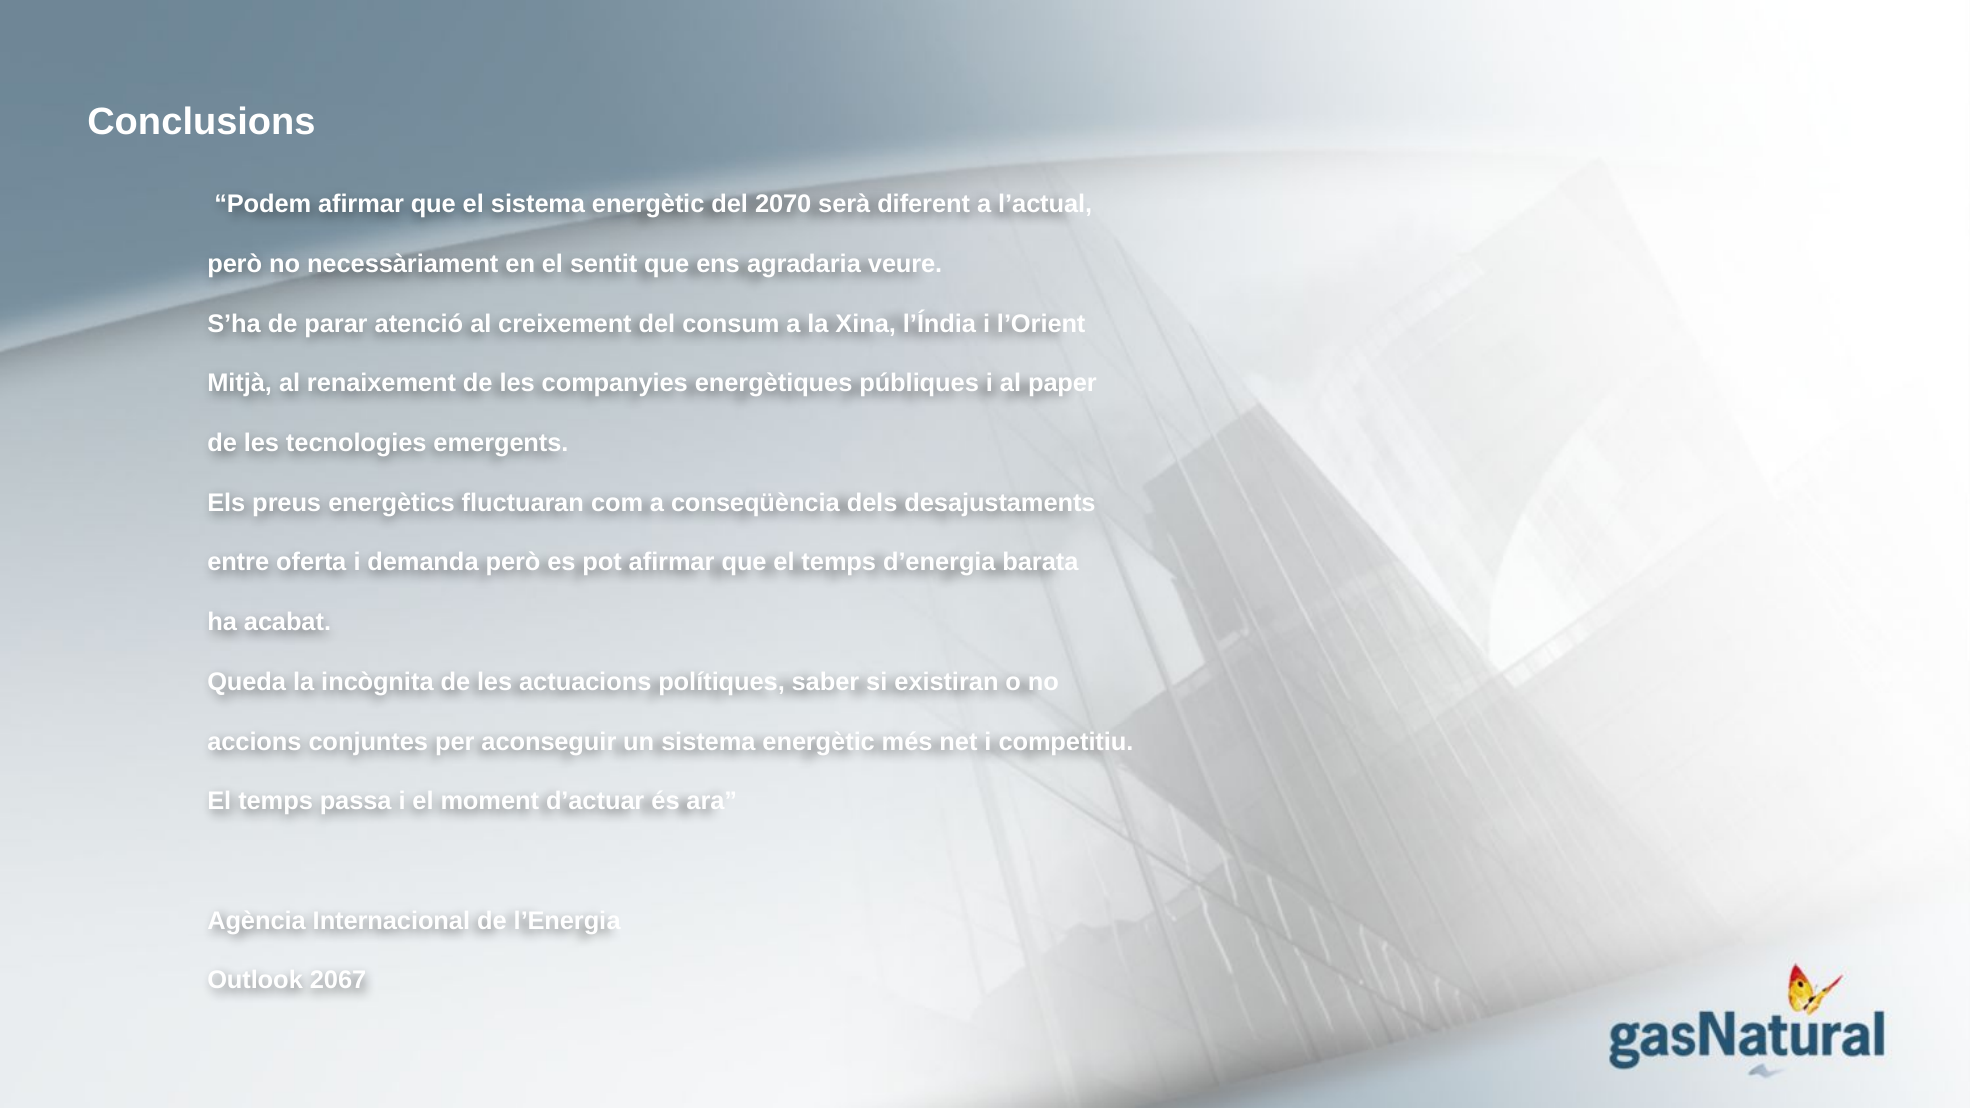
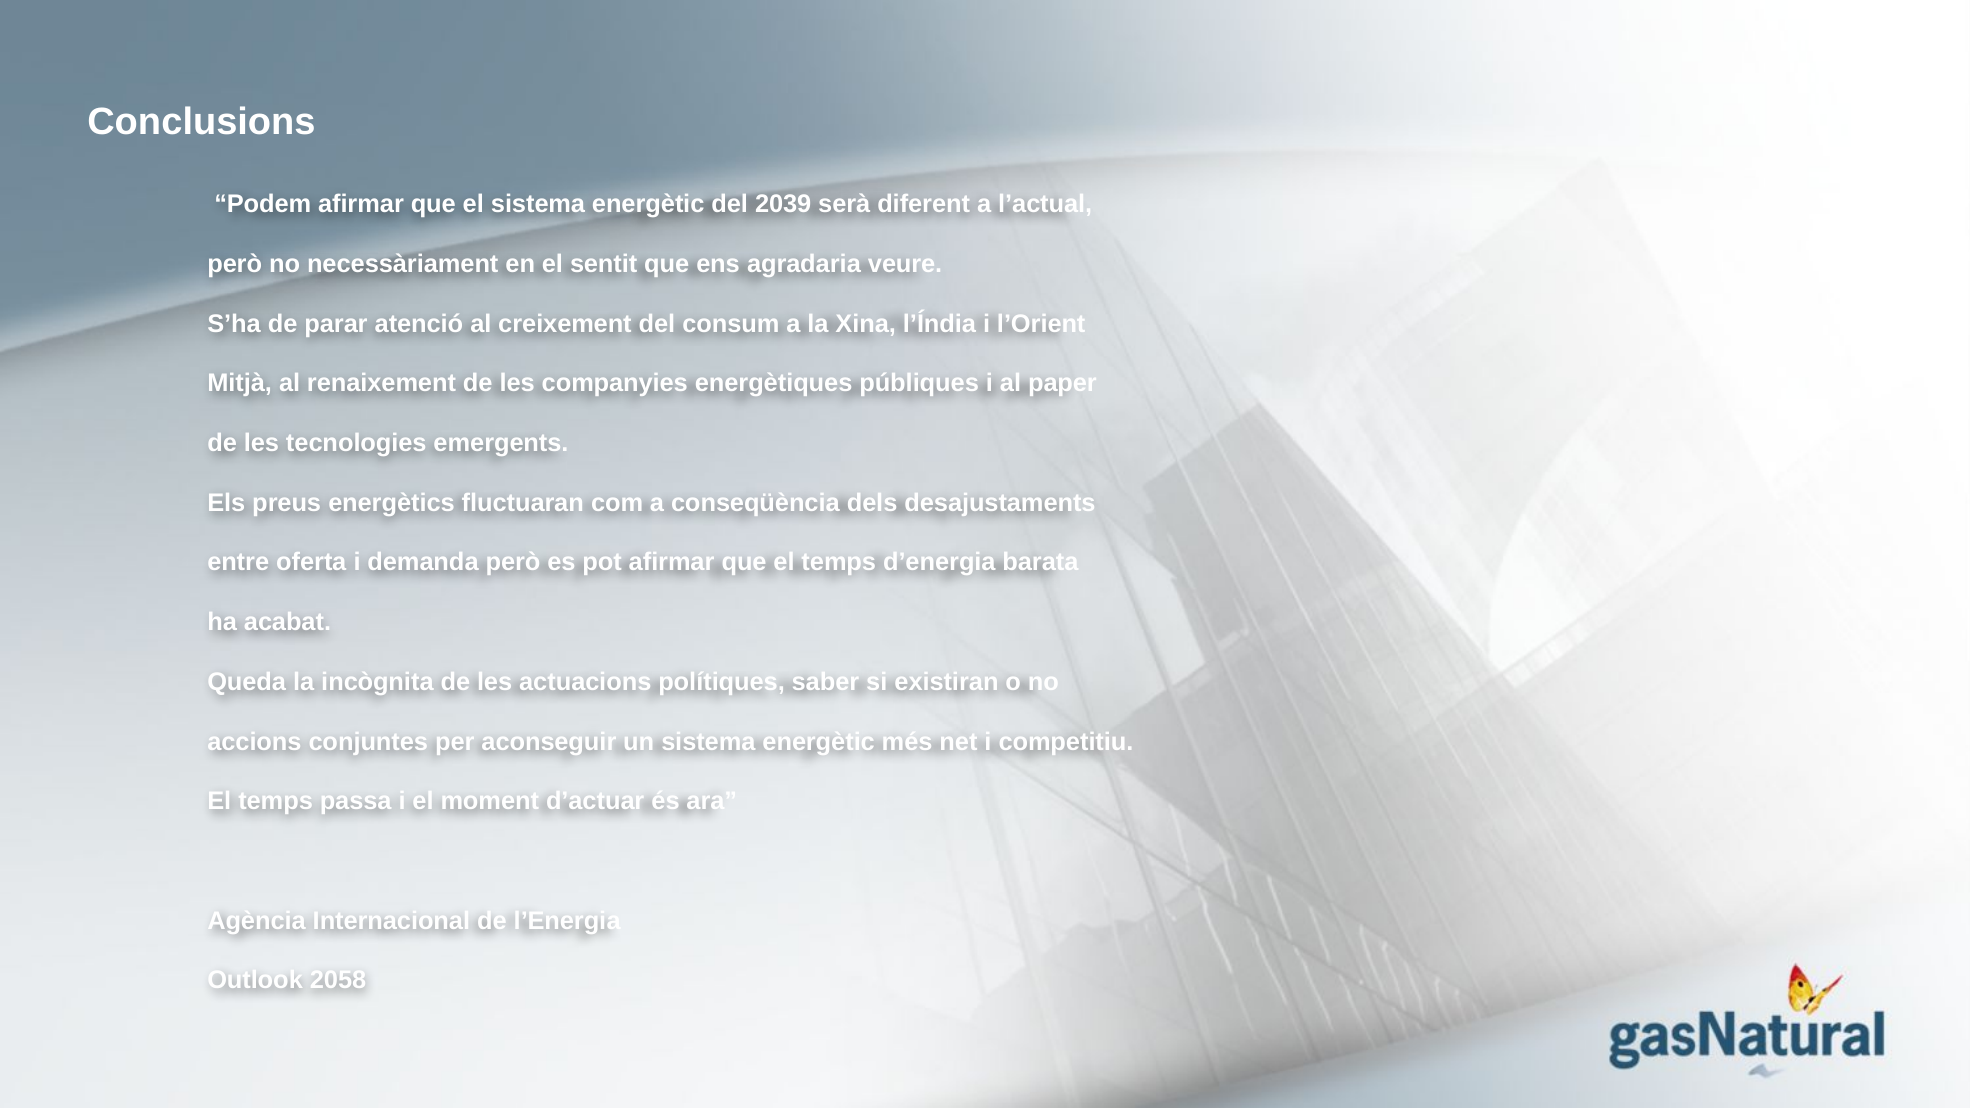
2070: 2070 -> 2039 (783, 204)
2067: 2067 -> 2058 (338, 981)
